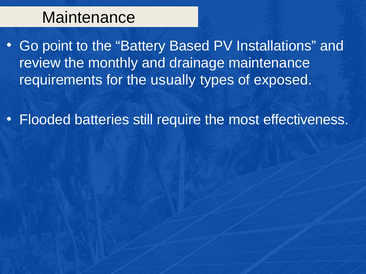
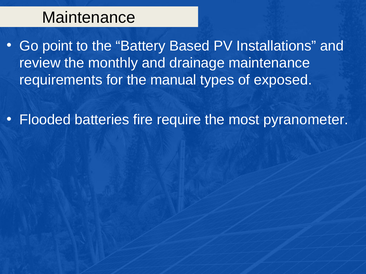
usually: usually -> manual (173, 80)
still: still -> fire (143, 120)
effectiveness: effectiveness -> pyranometer (306, 120)
